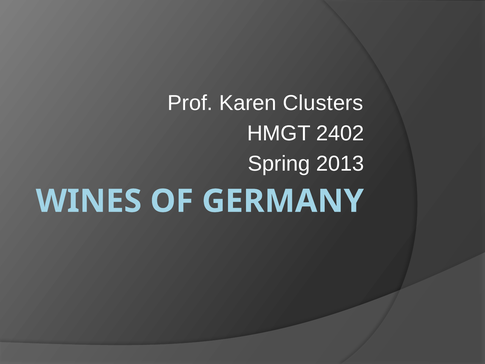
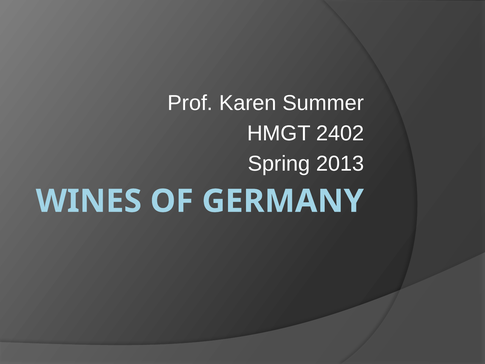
Clusters: Clusters -> Summer (323, 103)
